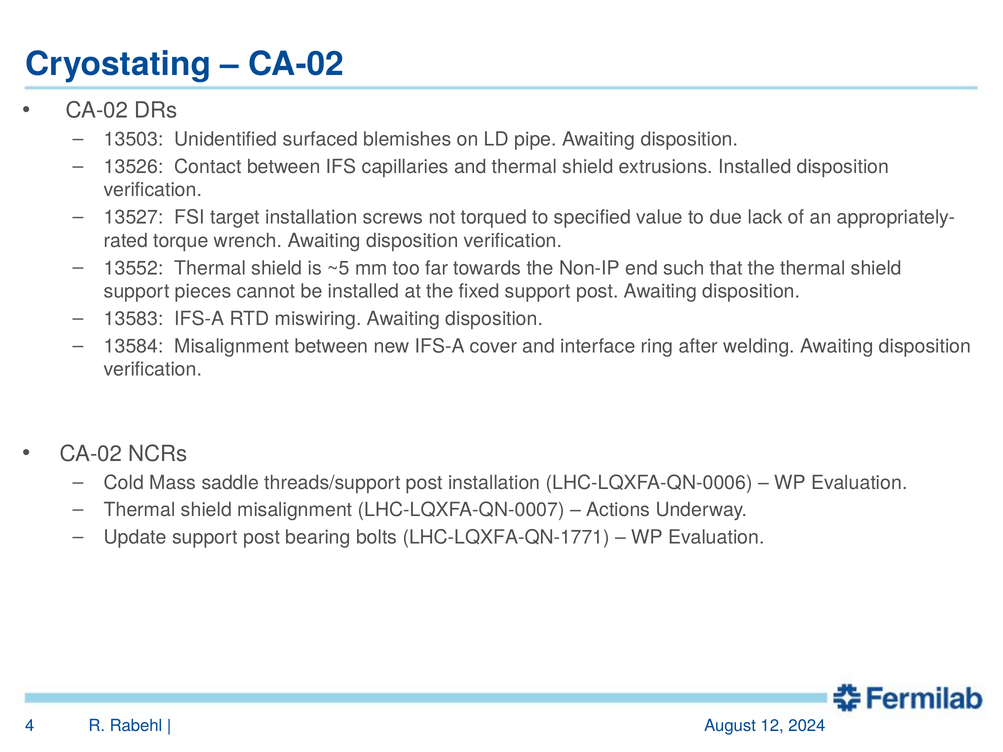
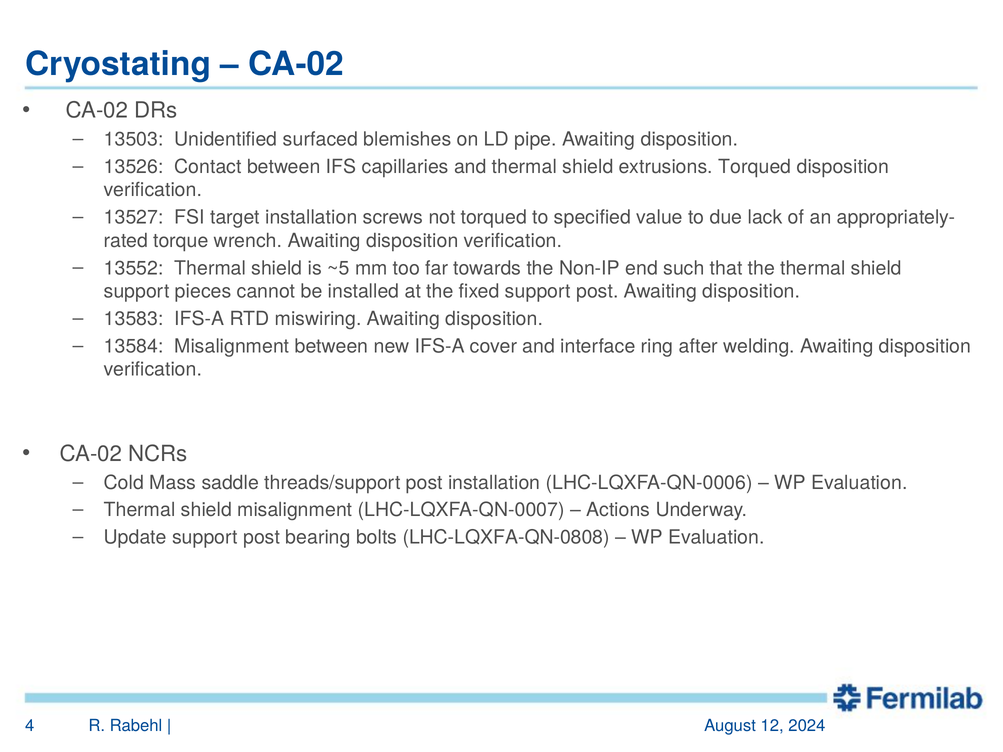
extrusions Installed: Installed -> Torqued (755, 167)
LHC-LQXFA-QN-1771: LHC-LQXFA-QN-1771 -> LHC-LQXFA-QN-0808 (506, 537)
